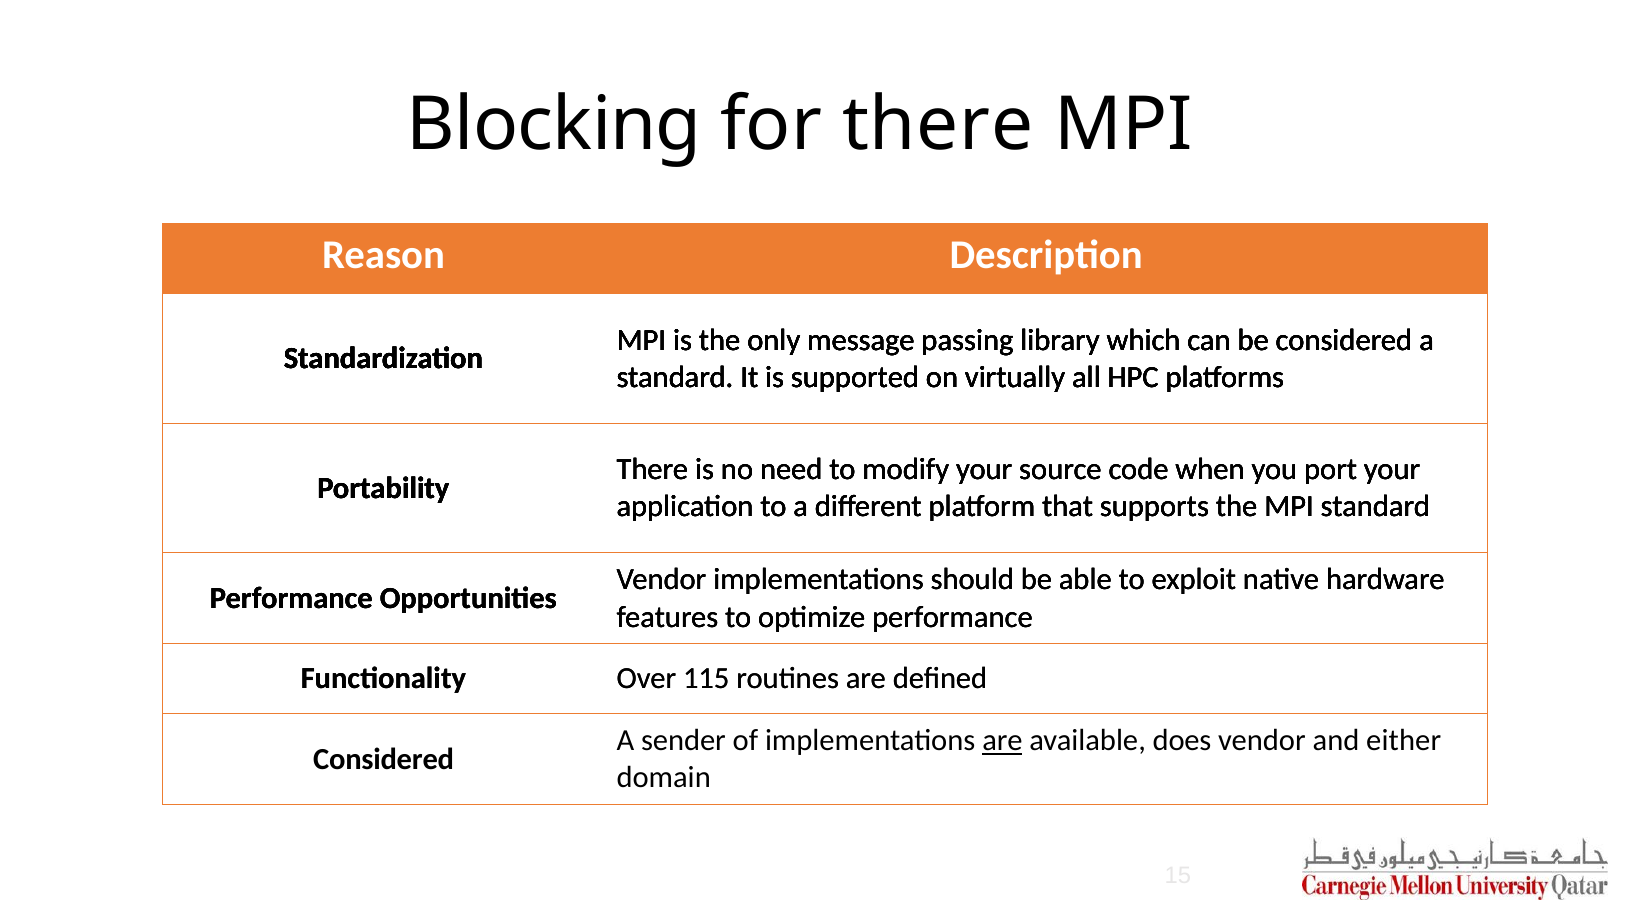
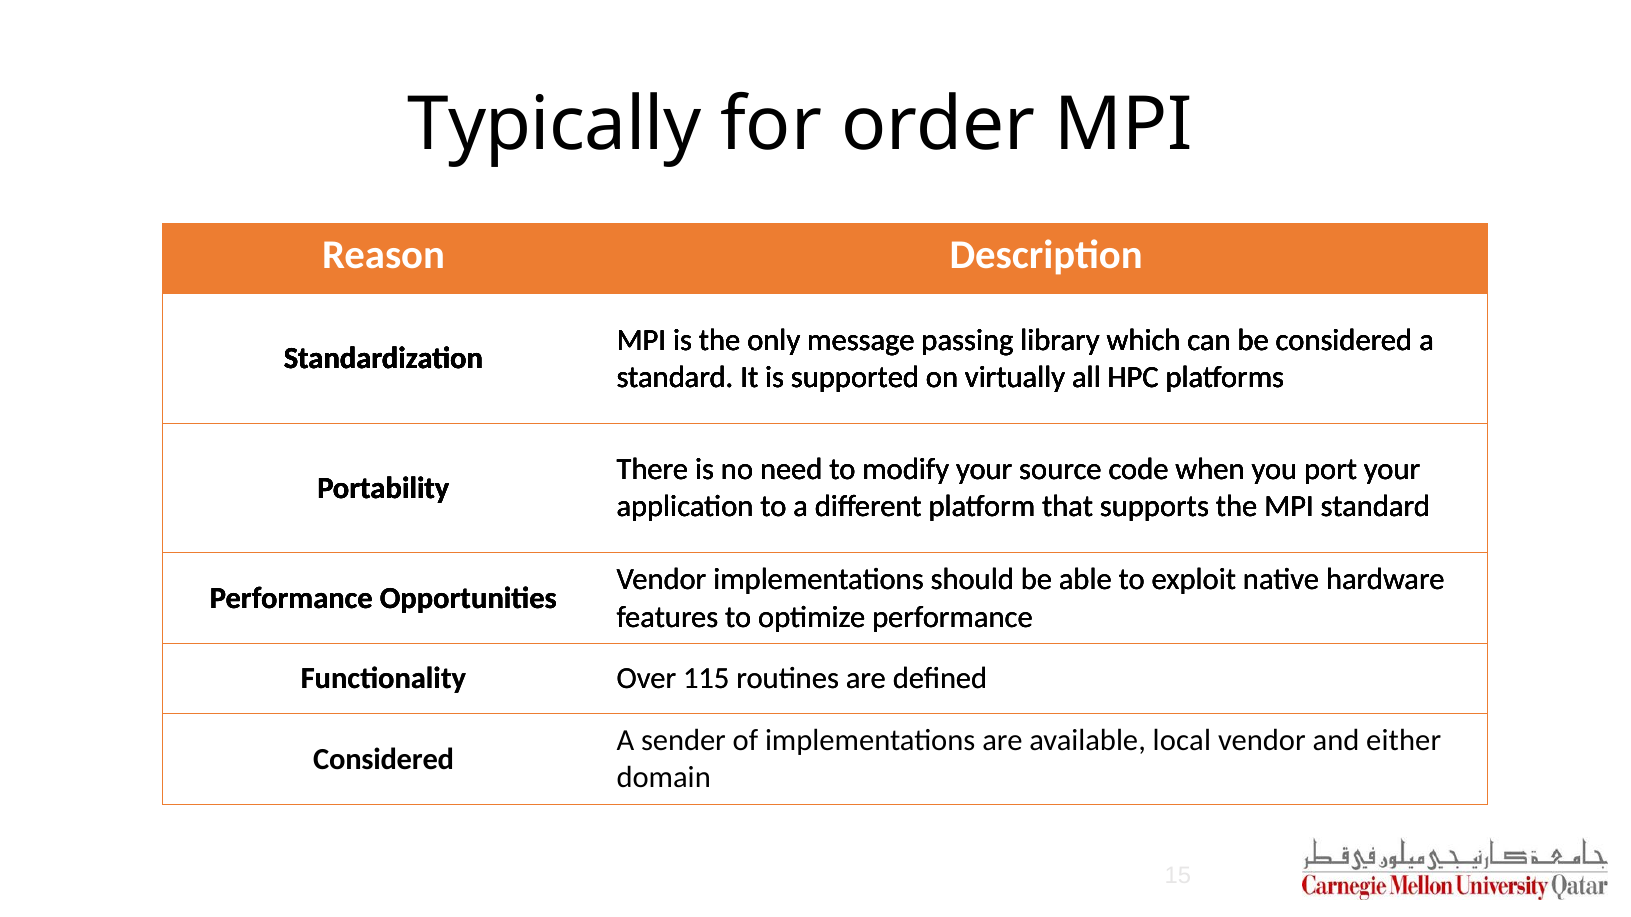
Blocking: Blocking -> Typically (554, 125)
for there: there -> order (938, 125)
are underline: present -> none (1002, 741)
does: does -> local (1182, 741)
